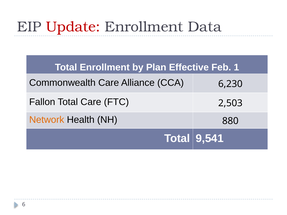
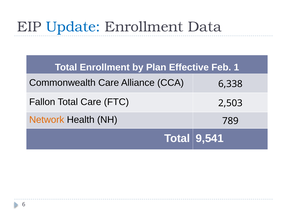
Update colour: red -> blue (73, 27)
6,230: 6,230 -> 6,338 (230, 84)
880: 880 -> 789 (230, 121)
